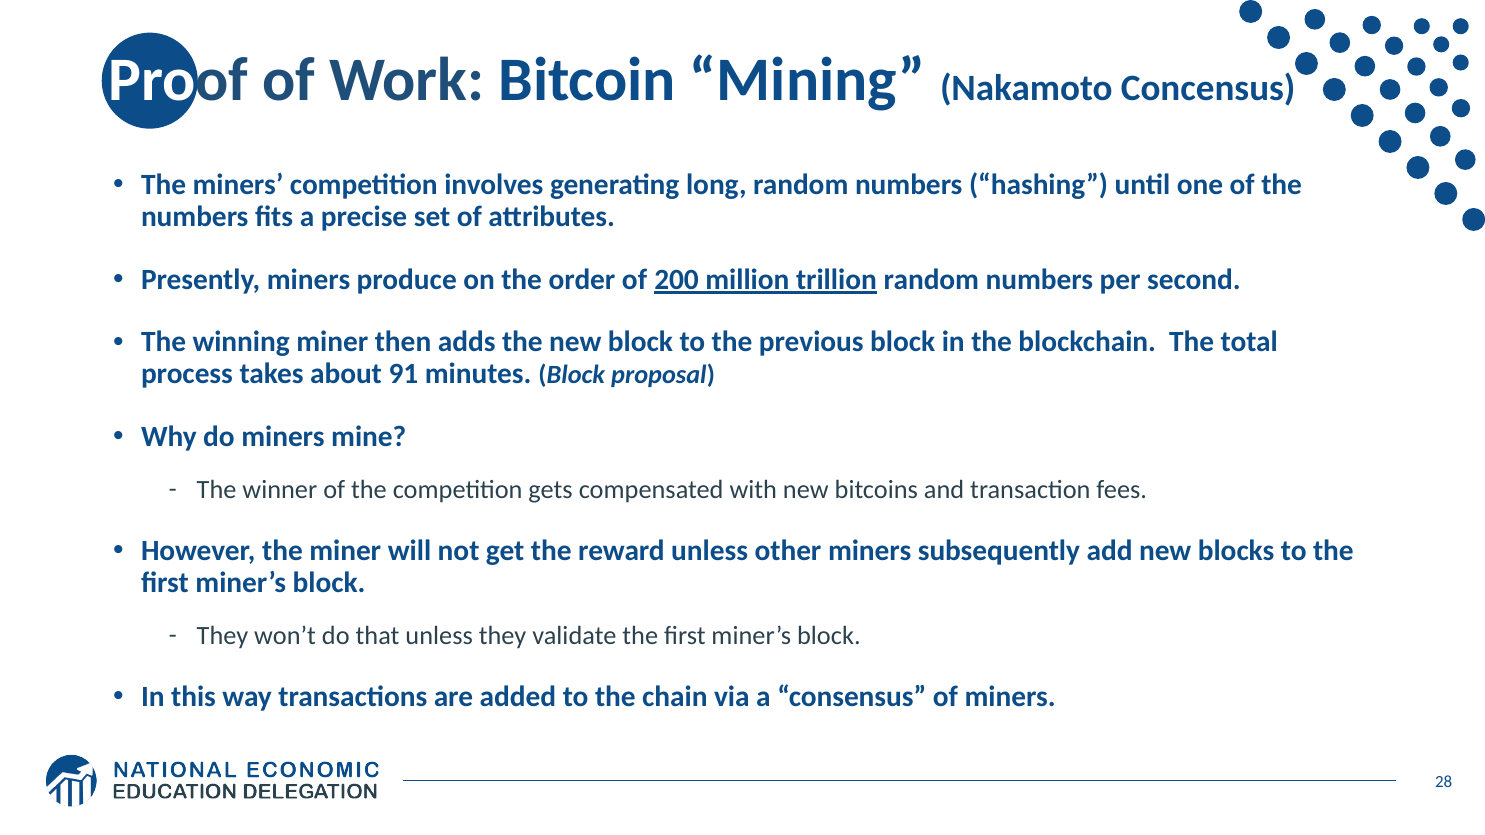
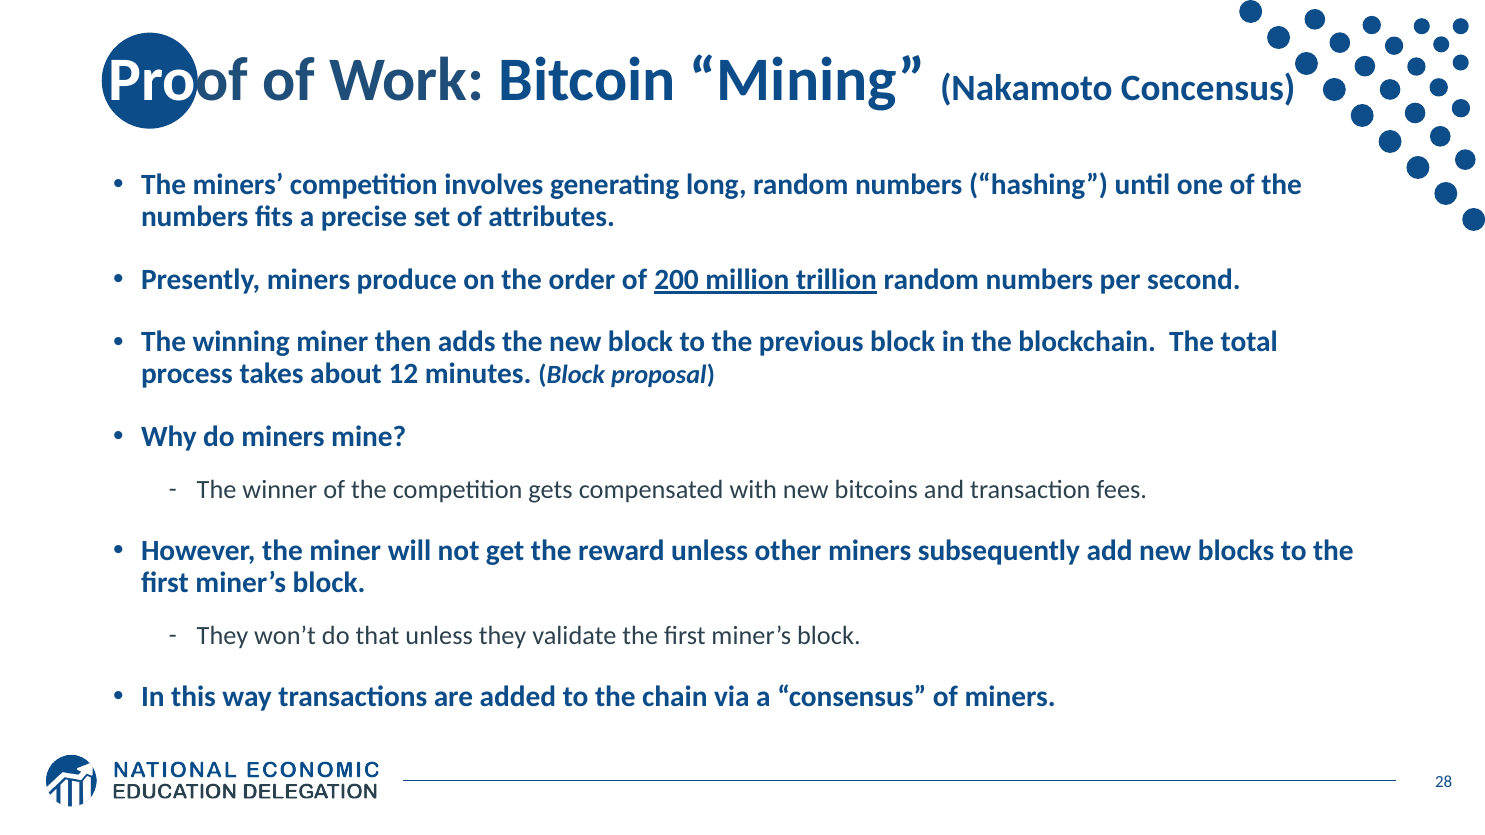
91: 91 -> 12 (403, 374)
